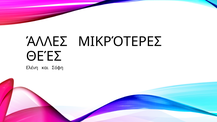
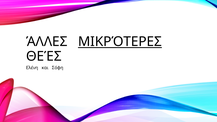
ΜΙΚΡΌΤΕΡΕΣ underline: none -> present (120, 42)
